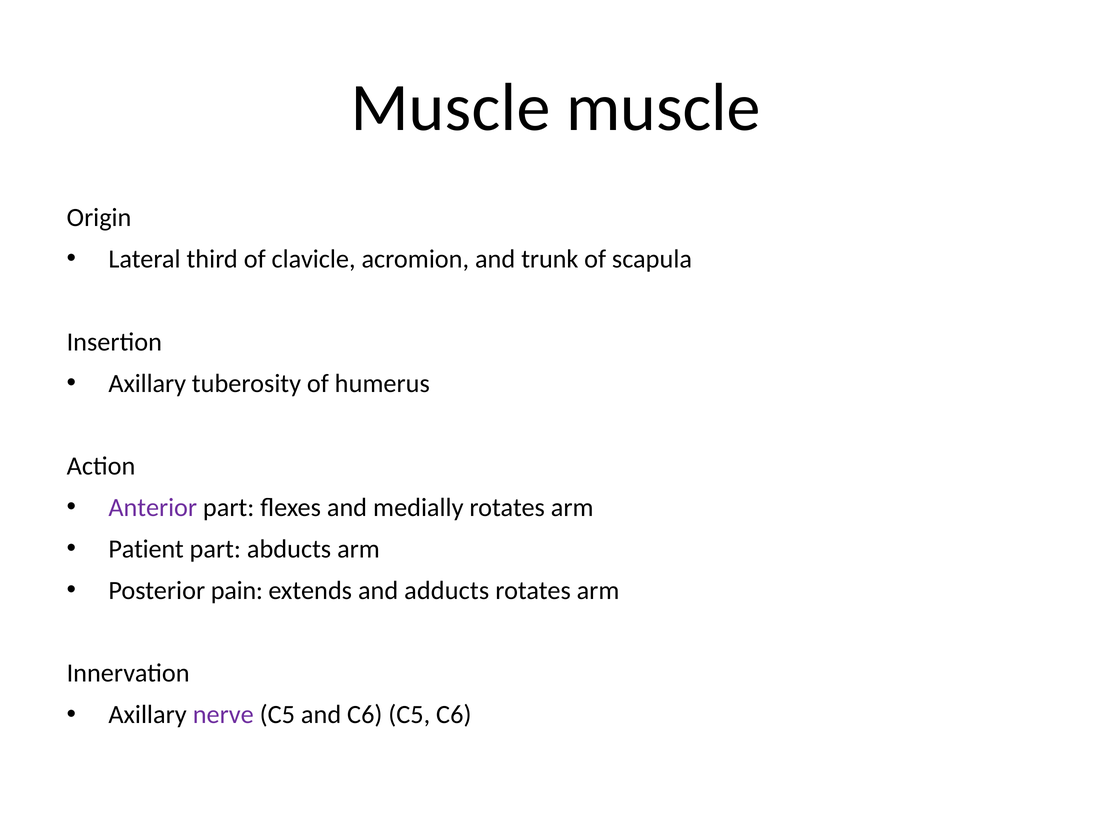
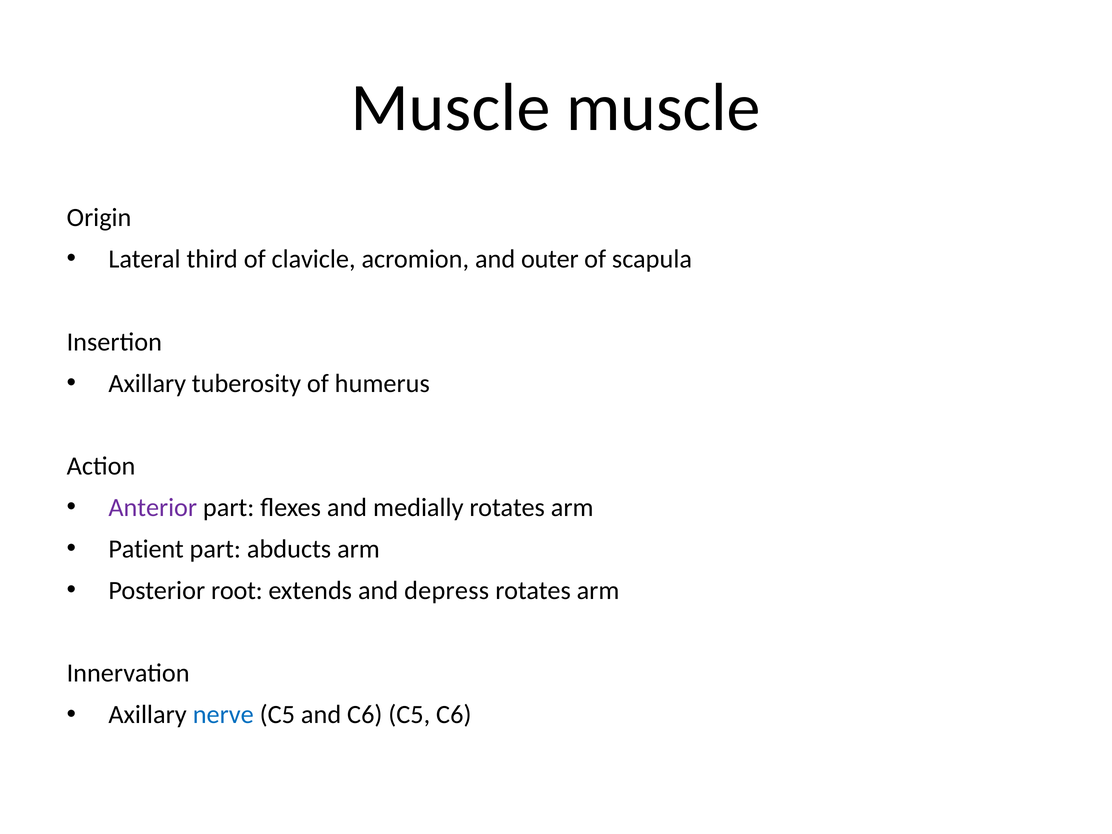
trunk: trunk -> outer (550, 259)
pain: pain -> root (237, 590)
adducts: adducts -> depress (447, 590)
nerve colour: purple -> blue (223, 715)
